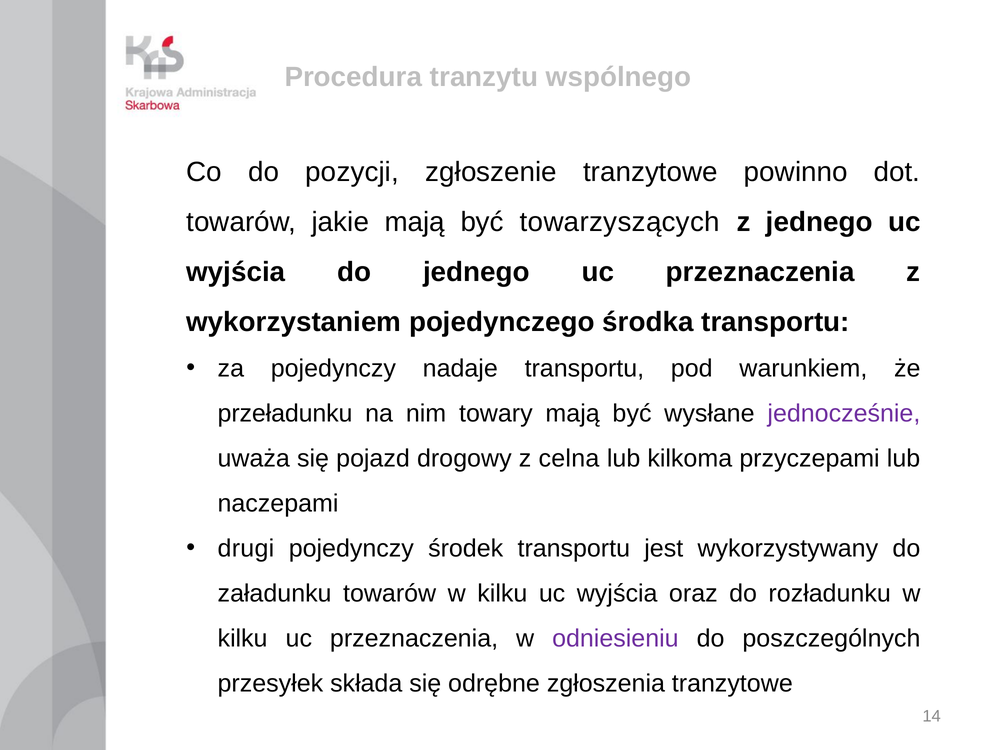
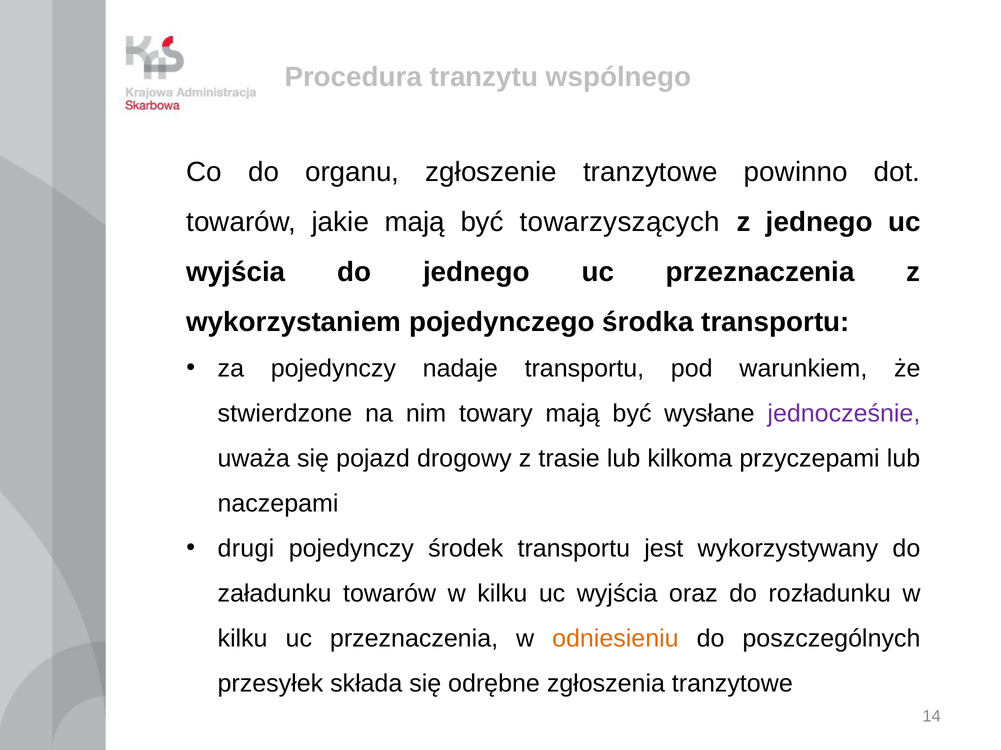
pozycji: pozycji -> organu (352, 172)
przeładunku: przeładunku -> stwierdzone (285, 414)
celna: celna -> trasie (569, 459)
odniesieniu colour: purple -> orange (615, 639)
